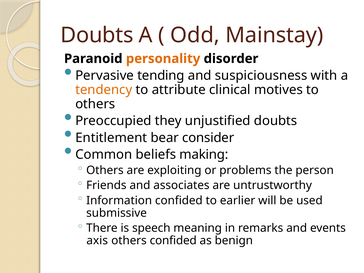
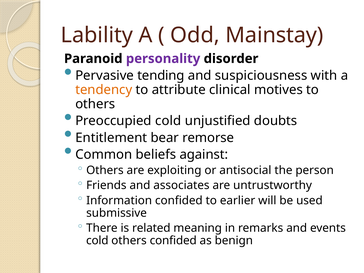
Doubts: Doubts -> Lability (97, 35)
personality colour: orange -> purple (163, 59)
Preoccupied they: they -> cold (168, 121)
consider: consider -> remorse (208, 138)
making: making -> against (204, 155)
problems: problems -> antisocial (245, 170)
speech: speech -> related (151, 228)
axis: axis -> cold (97, 241)
